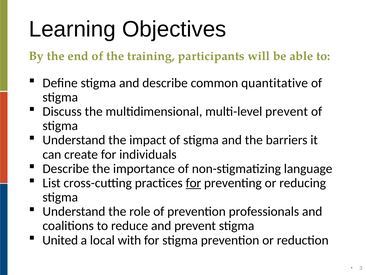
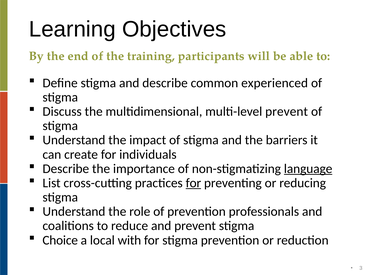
quantitative: quantitative -> experienced (275, 83)
language underline: none -> present (308, 168)
United: United -> Choice (60, 240)
